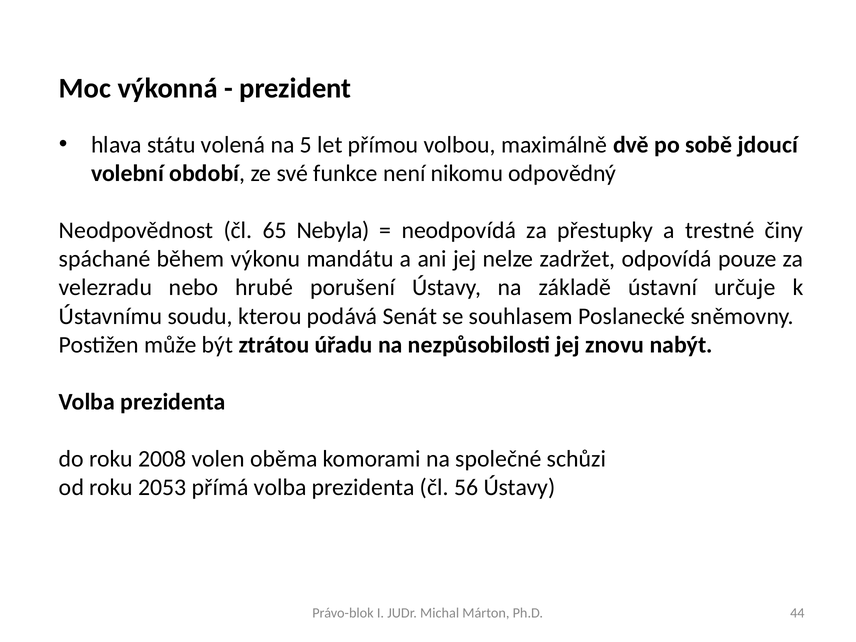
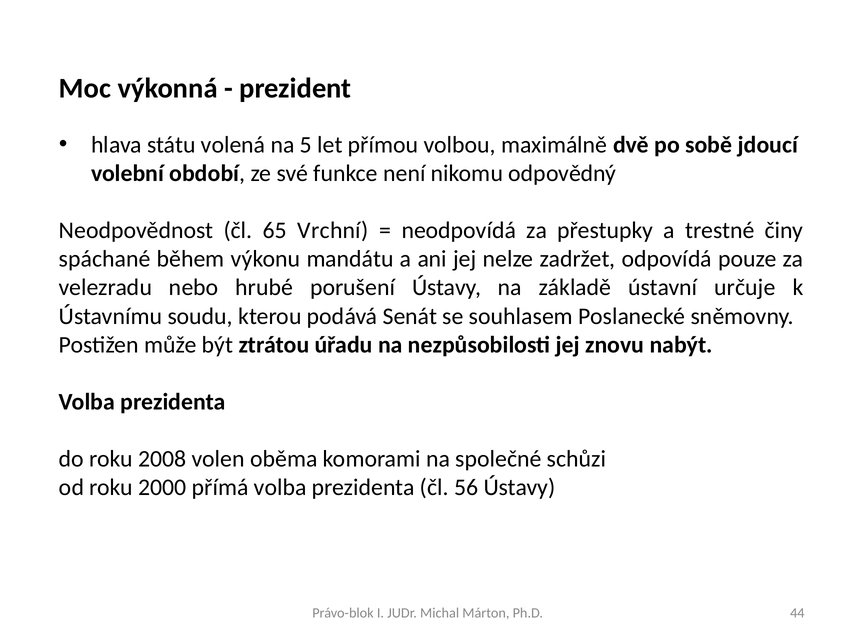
Nebyla: Nebyla -> Vrchní (333, 231)
2053: 2053 -> 2000 (162, 487)
